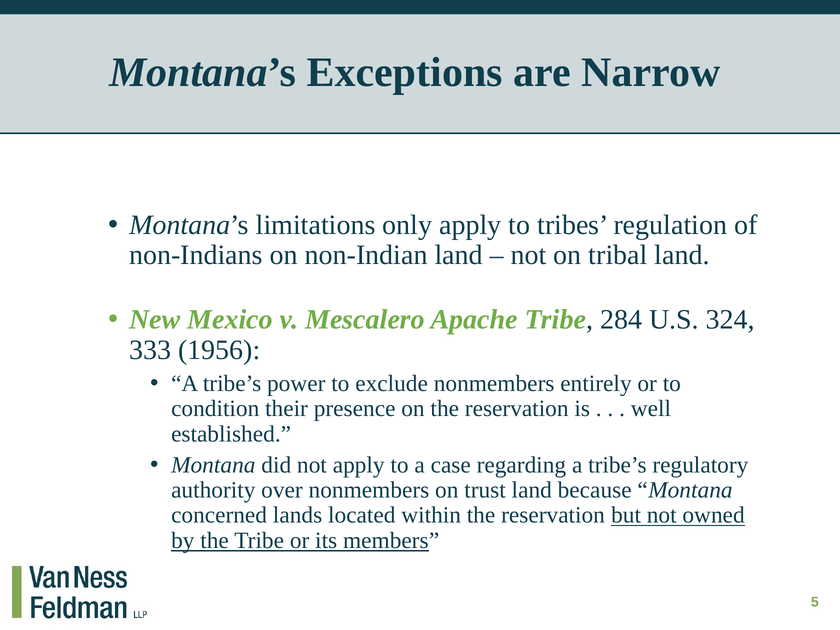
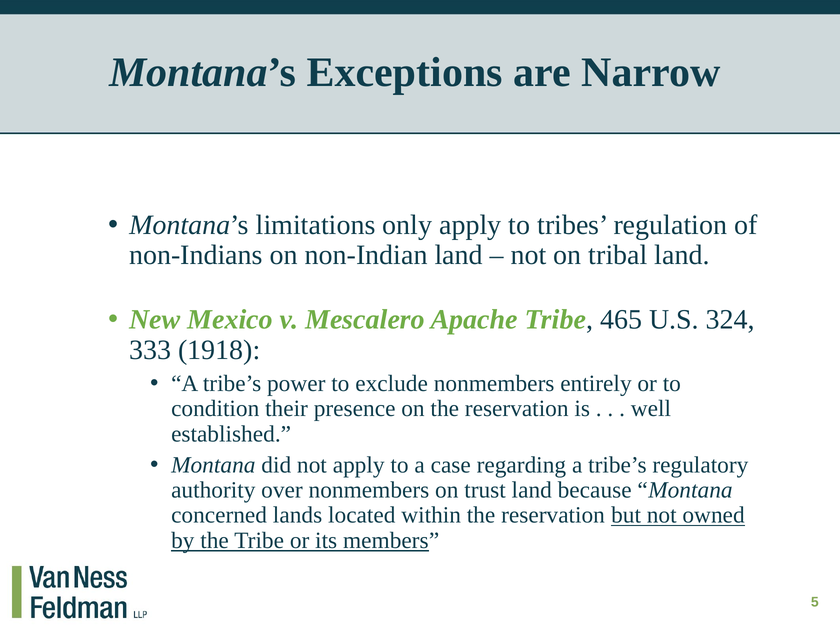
284: 284 -> 465 (621, 320)
1956: 1956 -> 1918 (219, 350)
